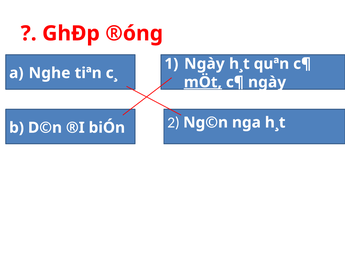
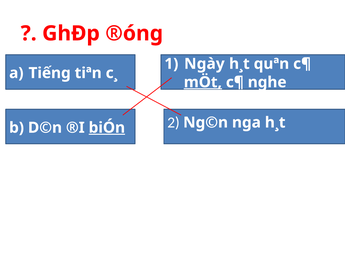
Nghe: Nghe -> Tiếng (50, 73)
c¶ ngày: ngày -> nghe (267, 82)
biÓn underline: none -> present (107, 128)
